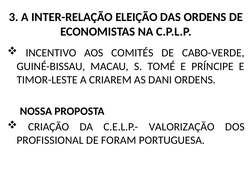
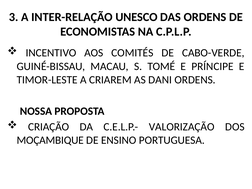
ELEIÇÃO: ELEIÇÃO -> UNESCO (136, 17)
PROFISSIONAL: PROFISSIONAL -> MOÇAMBIQUE (50, 140)
FORAM: FORAM -> ENSINO (119, 140)
